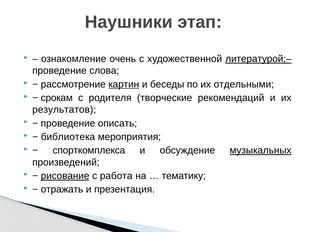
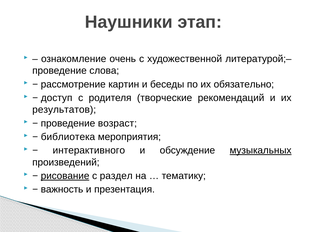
литературой;– underline: present -> none (258, 59)
картин underline: present -> none (124, 84)
отдельными: отдельными -> обязательно (244, 84)
срокам: срокам -> доступ (57, 98)
описать: описать -> возраст (117, 123)
спорткомплекса: спорткомплекса -> интерактивного (89, 150)
работа: работа -> раздел (116, 176)
отражать: отражать -> важность (62, 189)
